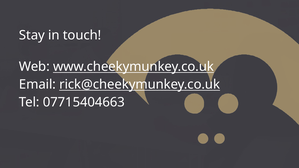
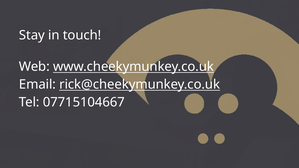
07715404663: 07715404663 -> 07715104667 (84, 102)
